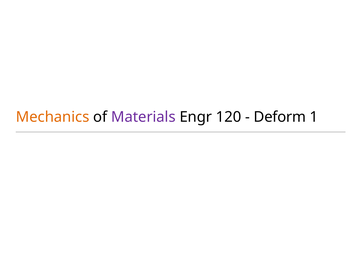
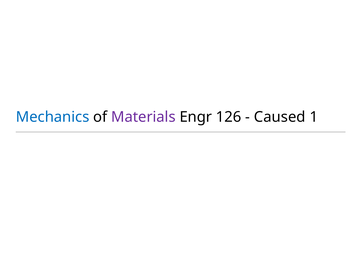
Mechanics colour: orange -> blue (53, 117)
120: 120 -> 126 (229, 117)
Deform: Deform -> Caused (280, 117)
